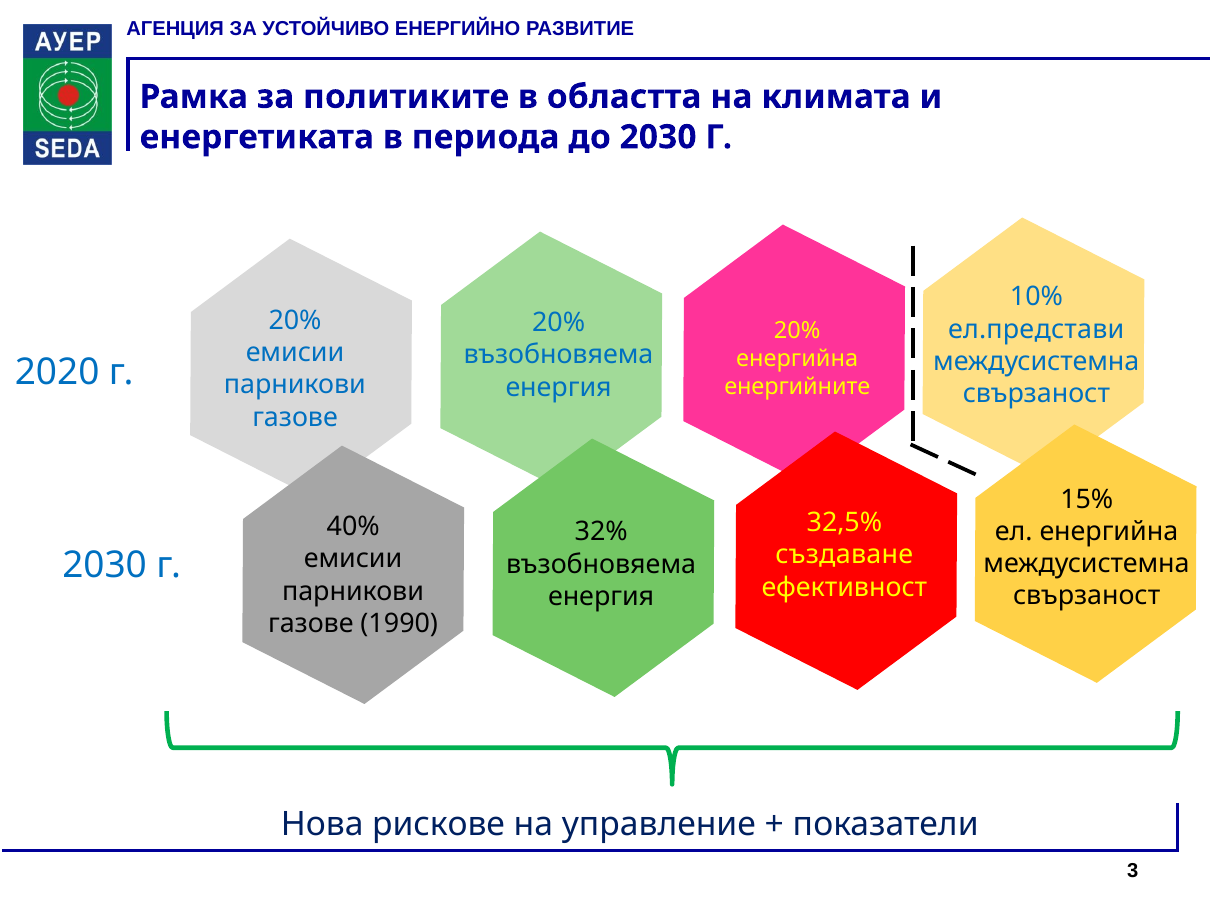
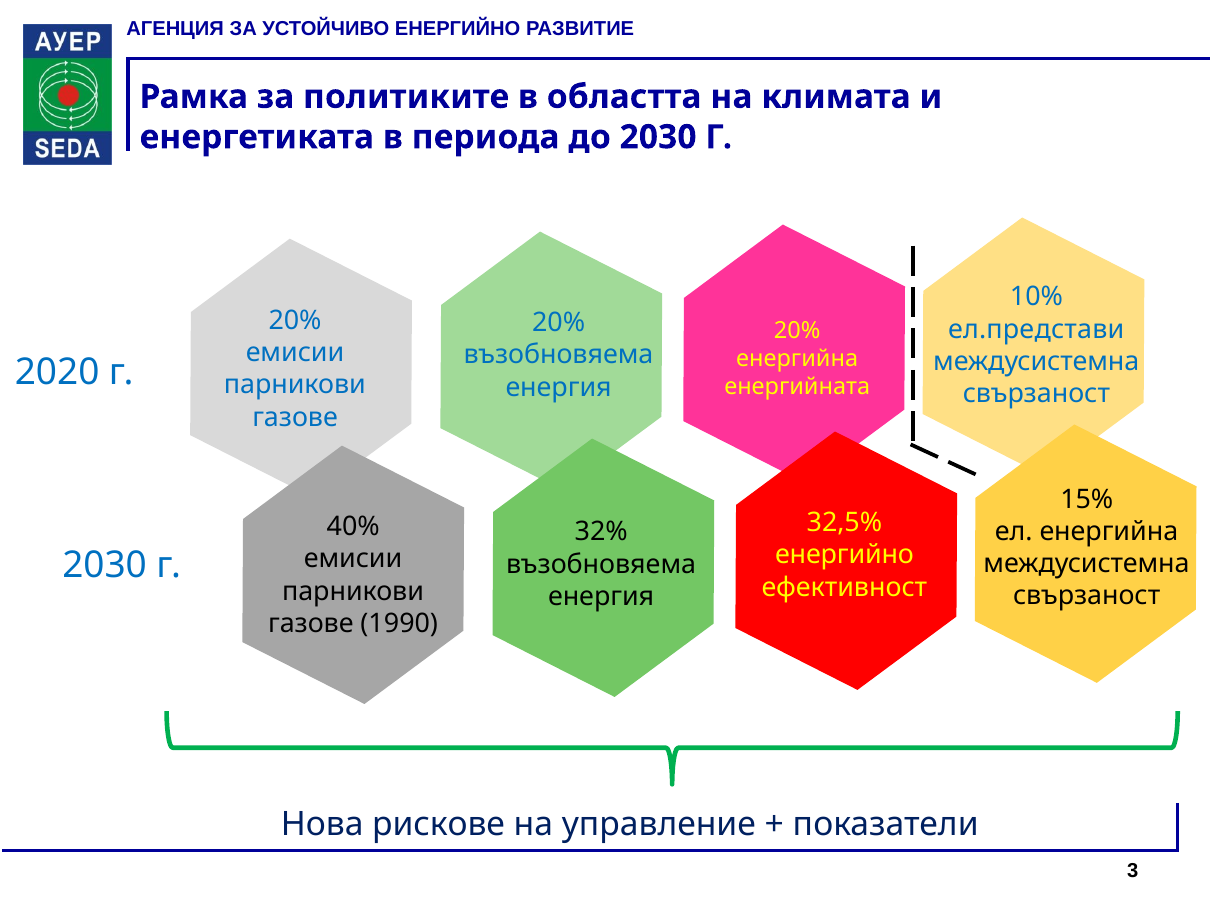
енергийните: енергийните -> енергийната (797, 387)
създаване: създаване -> енергийно (844, 555)
